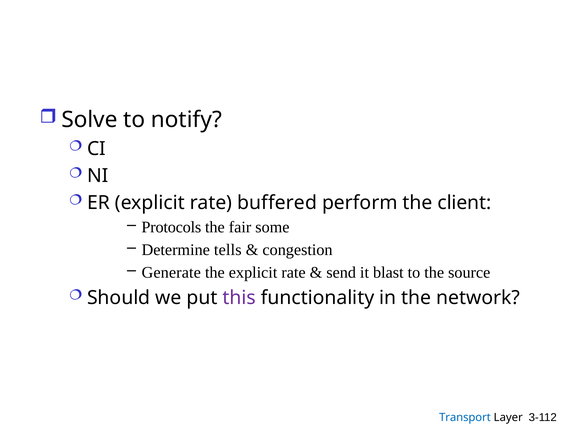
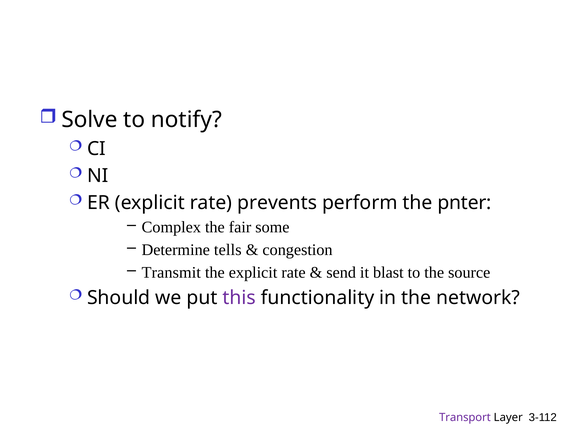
buffered: buffered -> prevents (277, 203)
client: client -> pnter (464, 203)
Protocols: Protocols -> Complex (171, 227)
Generate: Generate -> Transmit (171, 273)
Transport colour: blue -> purple (465, 418)
